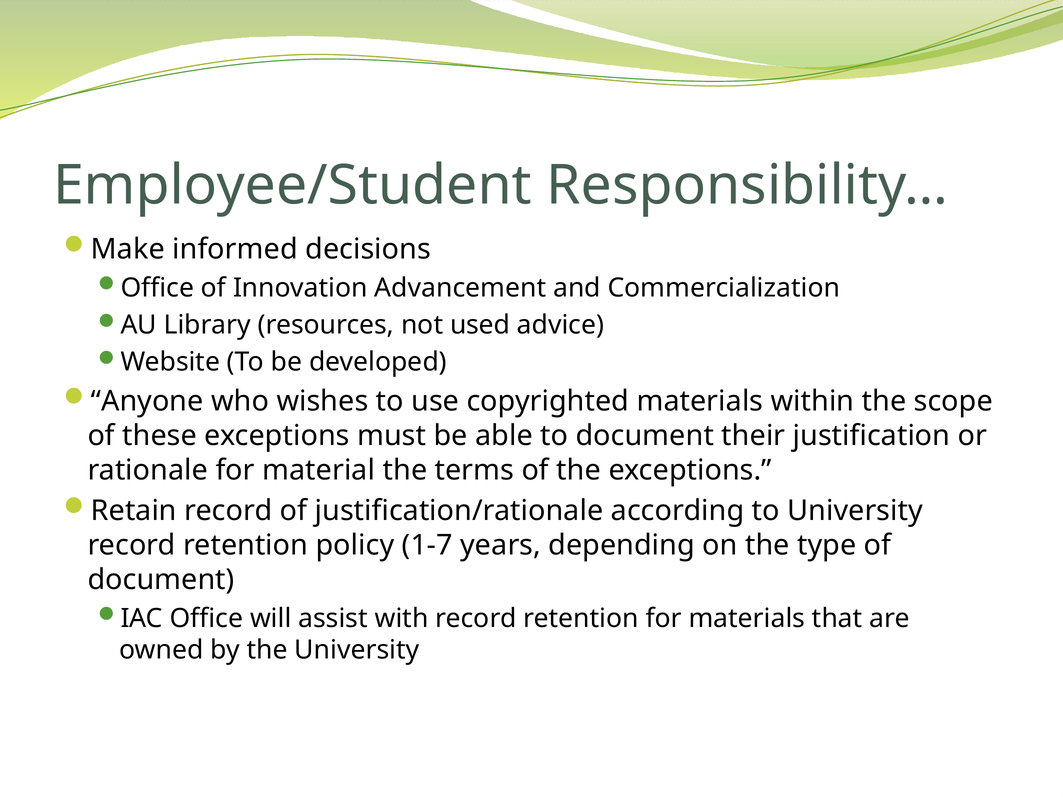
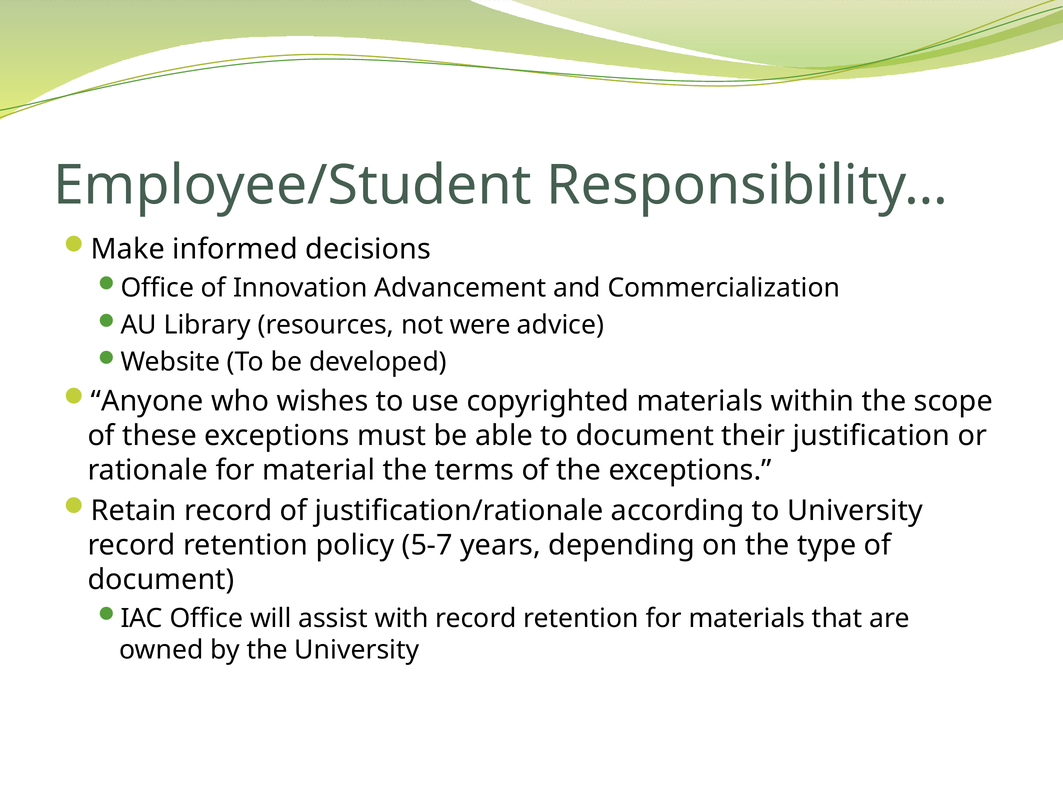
used: used -> were (480, 325)
1-7: 1-7 -> 5-7 (427, 546)
